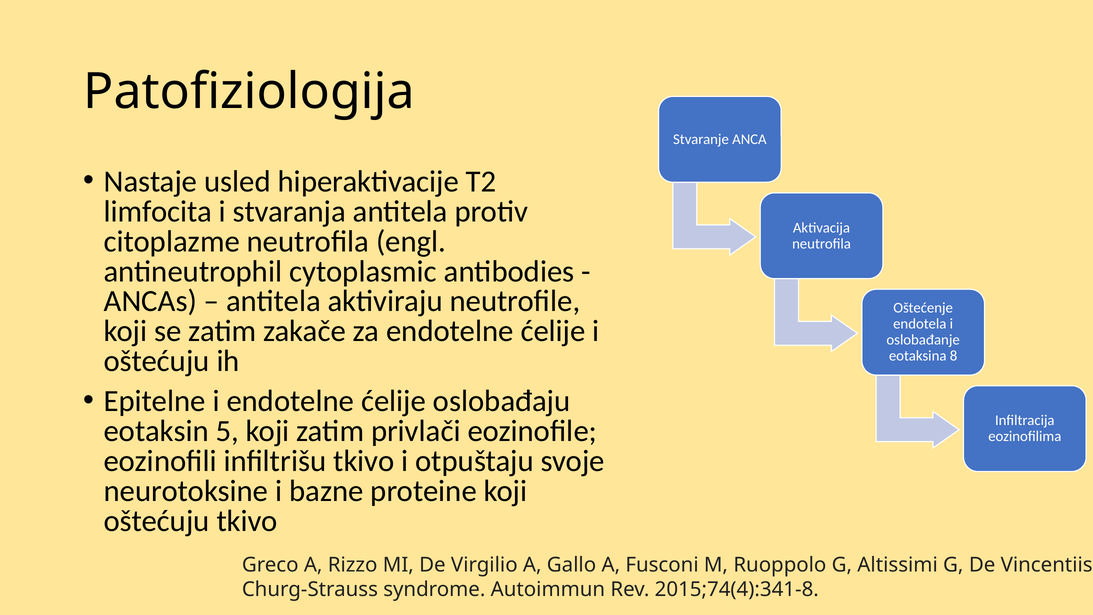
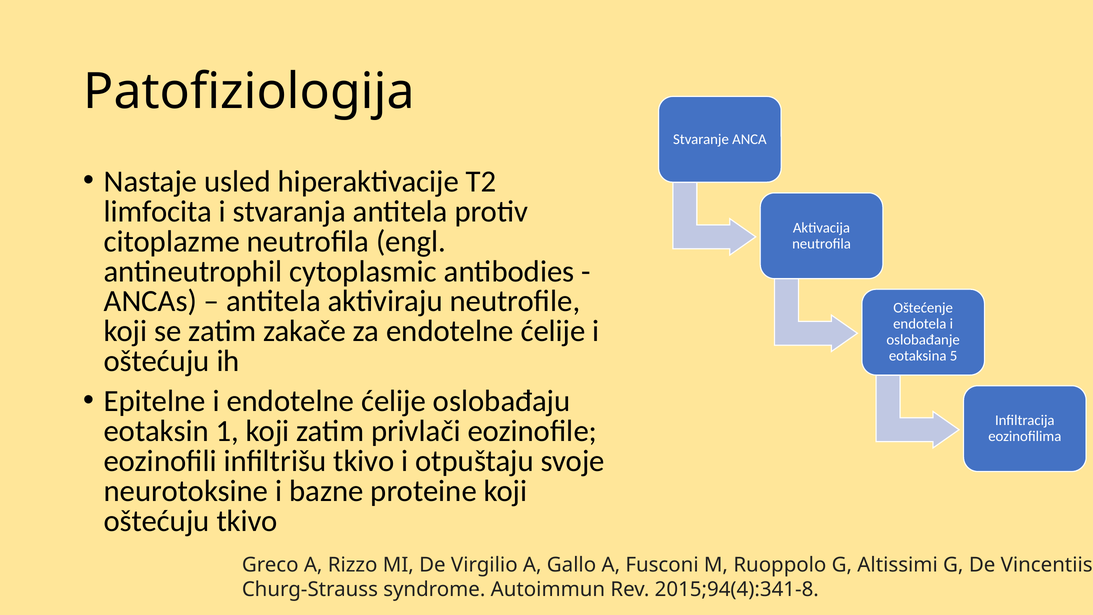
8: 8 -> 5 (954, 356)
5: 5 -> 1 (227, 431)
2015;74(4):341-8: 2015;74(4):341-8 -> 2015;94(4):341-8 (737, 589)
